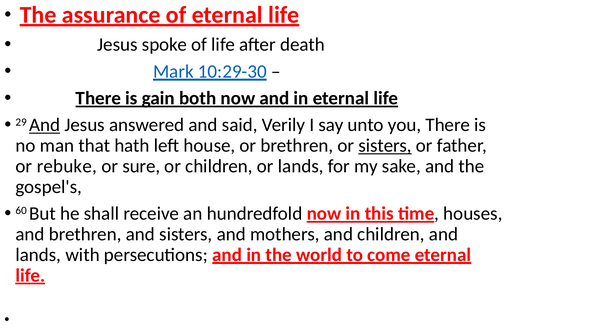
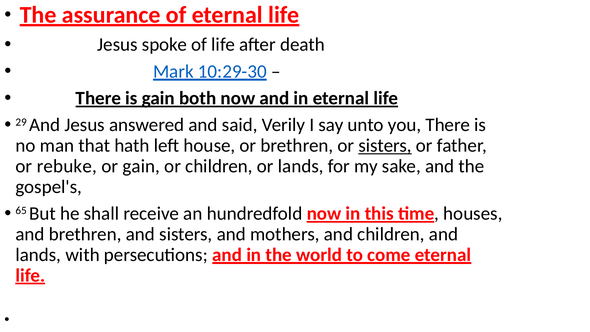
And underline: present -> none (45, 125)
or sure: sure -> gain (141, 166)
60: 60 -> 65 (21, 210)
